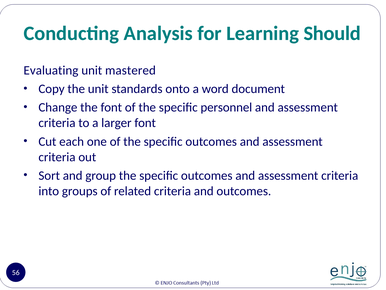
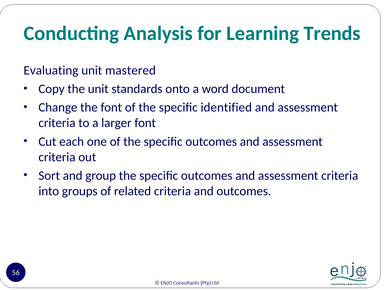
Should: Should -> Trends (332, 33)
personnel: personnel -> identified (226, 107)
